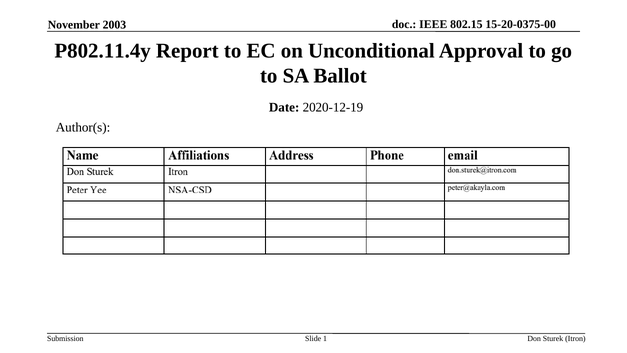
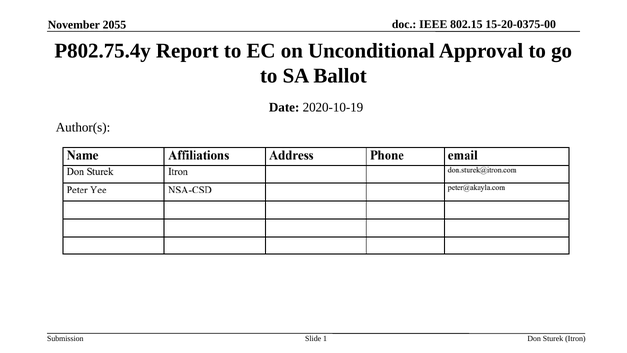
2003: 2003 -> 2055 (114, 25)
P802.11.4y: P802.11.4y -> P802.75.4y (103, 51)
2020-12-19: 2020-12-19 -> 2020-10-19 (333, 107)
